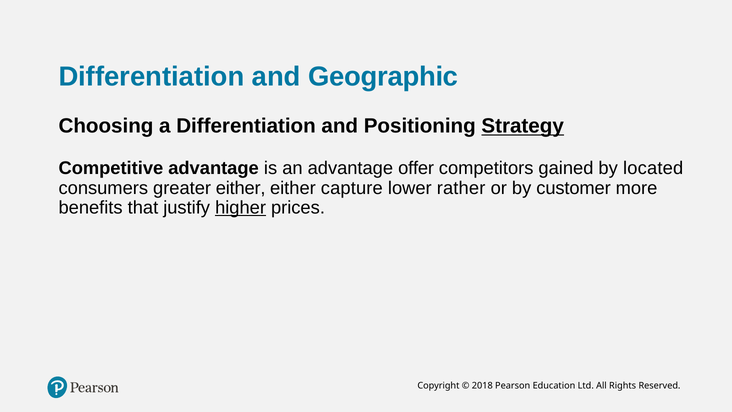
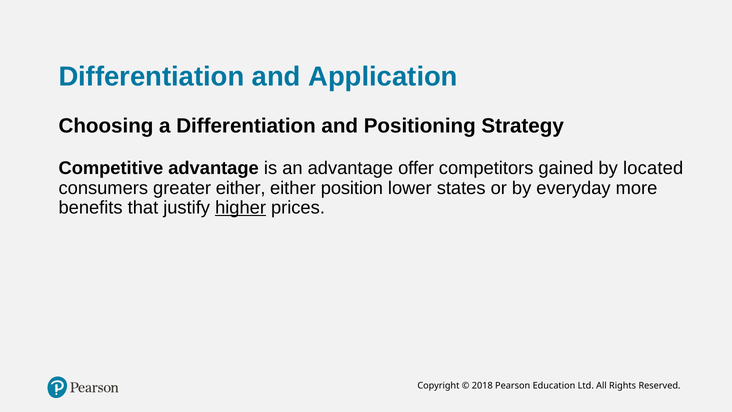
Geographic: Geographic -> Application (383, 77)
Strategy underline: present -> none (523, 126)
capture: capture -> position (352, 188)
rather: rather -> states (461, 188)
customer: customer -> everyday (573, 188)
